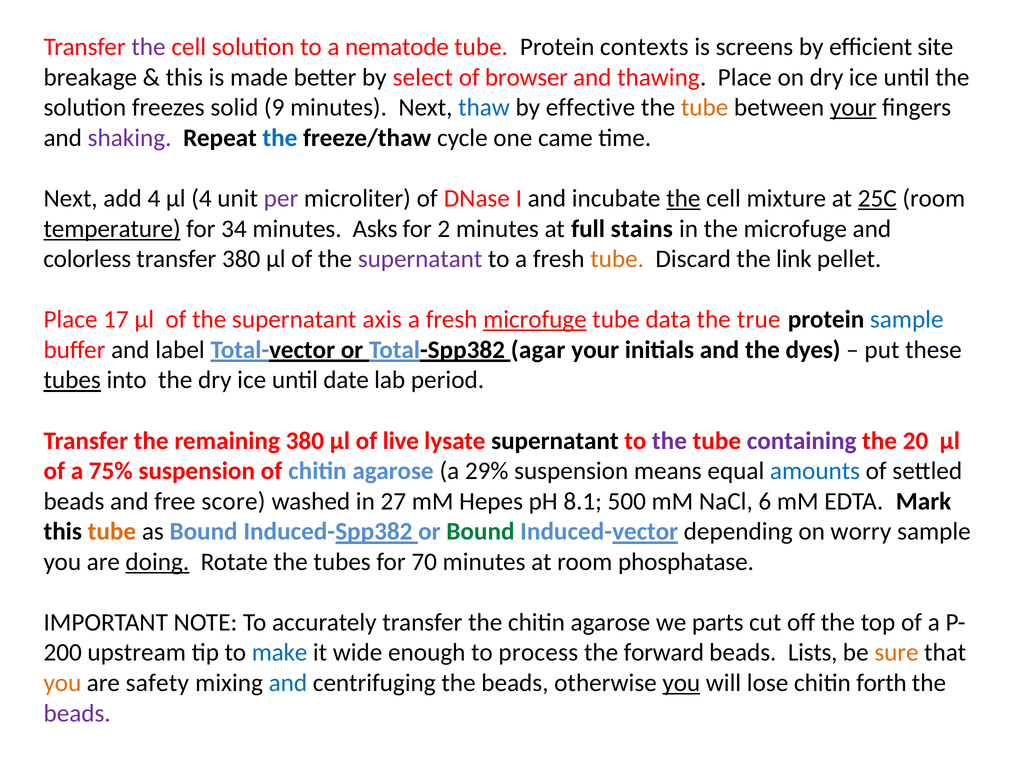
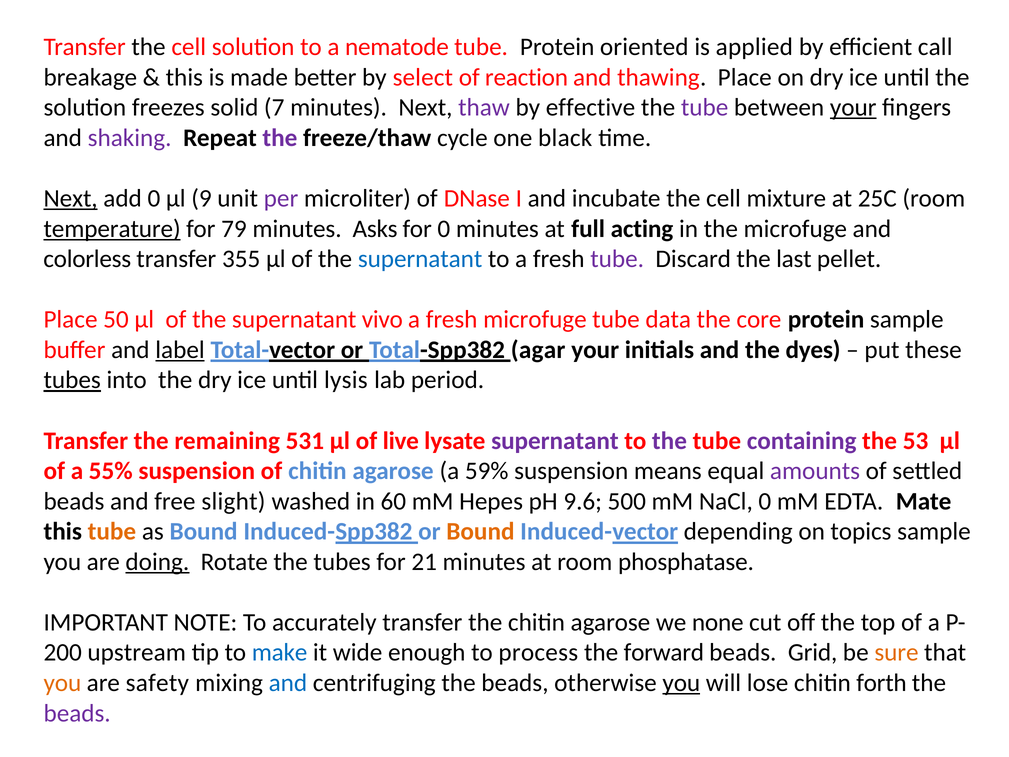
the colour: purple -> black (148, 47)
contexts: contexts -> oriented (644, 47)
screens: screens -> applied (754, 47)
site: site -> call (935, 47)
browser: browser -> reaction (526, 77)
9: 9 -> 7 (274, 108)
thaw colour: blue -> purple (484, 108)
tube colour: orange -> purple (705, 108)
the colour: blue -> purple (280, 138)
came: came -> black (565, 138)
Next underline: none -> present (71, 198)
add 4: 4 -> 0 (154, 198)
µl 4: 4 -> 9 (201, 198)
the underline: present -> none (683, 198)
25C underline: present -> none (877, 198)
34: 34 -> 79 (234, 229)
for 2: 2 -> 0 (444, 229)
stains: stains -> acting (642, 229)
transfer 380: 380 -> 355 (241, 259)
supernatant colour: purple -> blue (420, 259)
tube colour: orange -> purple (617, 259)
link: link -> last (794, 259)
17: 17 -> 50 (116, 319)
axis: axis -> vivo (382, 319)
microfuge underline: present -> none (535, 319)
true: true -> core (759, 319)
sample colour: blue -> black (907, 319)
label underline: none -> present (180, 350)
date: date -> lysis (346, 380)
remaining 380: 380 -> 531 (305, 441)
supernatant colour: black -> purple (555, 441)
20: 20 -> 53 (916, 441)
75%: 75% -> 55% (111, 471)
29%: 29% -> 59% (487, 471)
amounts colour: blue -> purple (815, 471)
score: score -> slight (233, 501)
27: 27 -> 60 (393, 501)
8.1: 8.1 -> 9.6 (583, 501)
NaCl 6: 6 -> 0 (765, 501)
Mark: Mark -> Mate (924, 501)
Bound colour: green -> orange (480, 531)
worry: worry -> topics (861, 531)
70: 70 -> 21 (424, 562)
parts: parts -> none (718, 622)
Lists: Lists -> Grid (813, 652)
